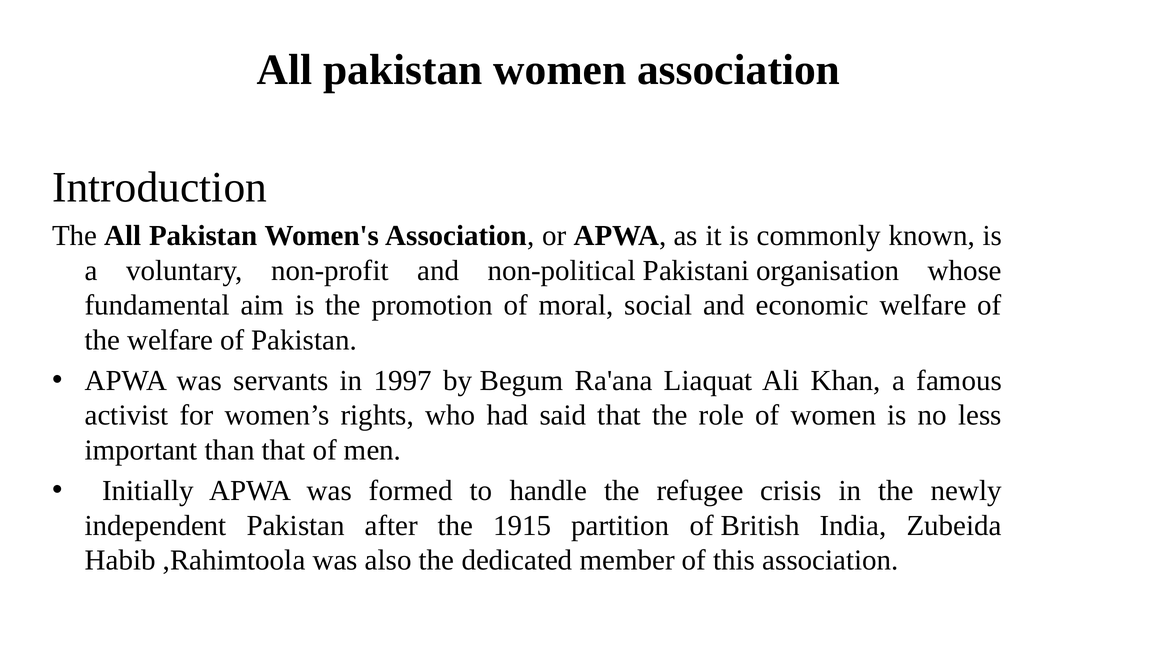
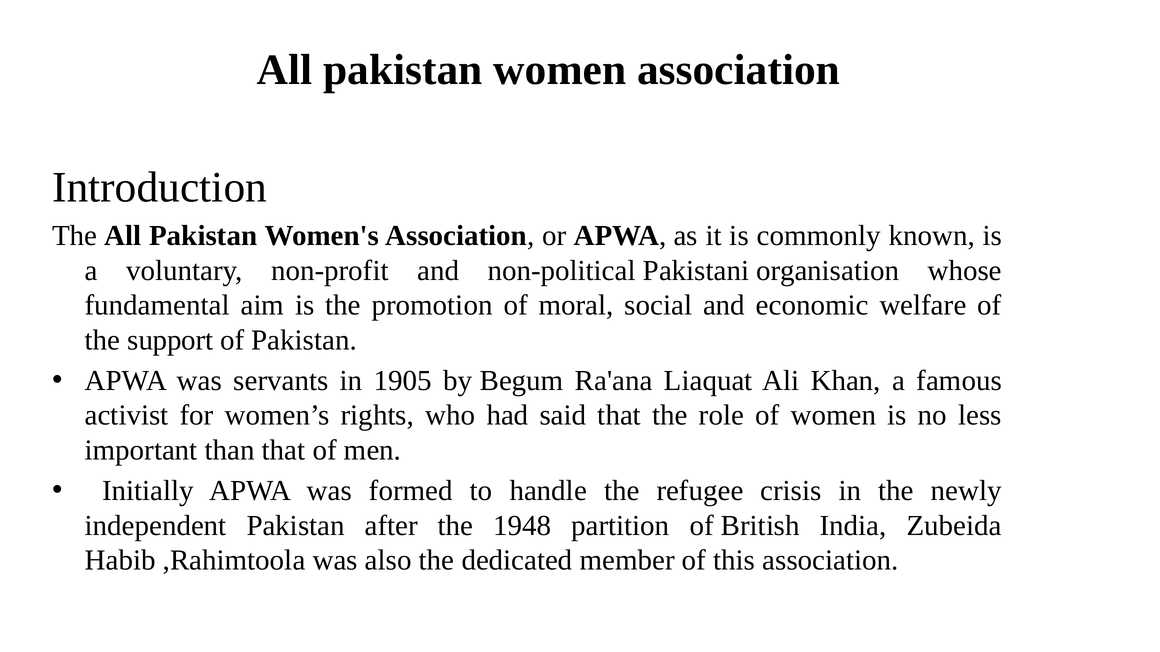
the welfare: welfare -> support (170, 340)
1997: 1997 -> 1905 (403, 381)
1915: 1915 -> 1948 (522, 526)
